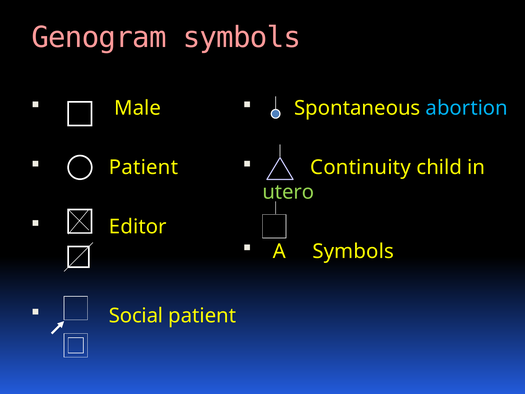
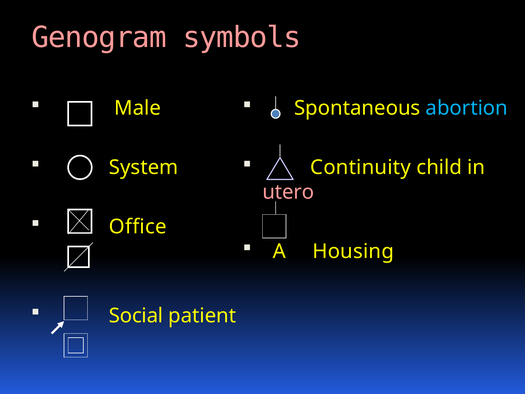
Patient: Patient -> System (144, 167)
utero colour: light green -> pink (288, 192)
Editor: Editor -> Office (138, 227)
A Symbols: Symbols -> Housing (353, 251)
